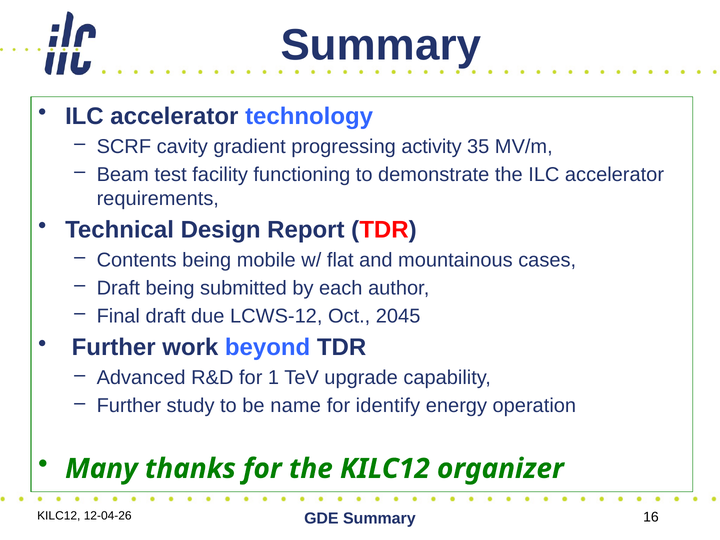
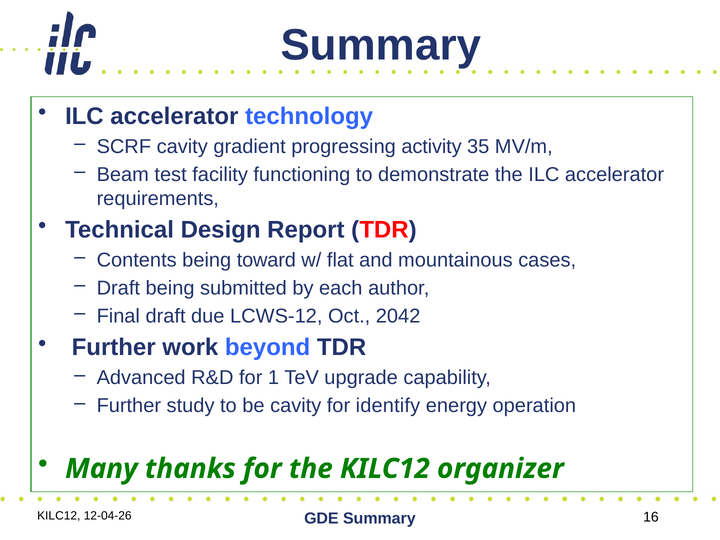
mobile: mobile -> toward (266, 260)
2045: 2045 -> 2042 (398, 316)
be name: name -> cavity (296, 406)
